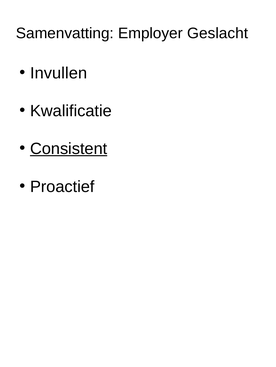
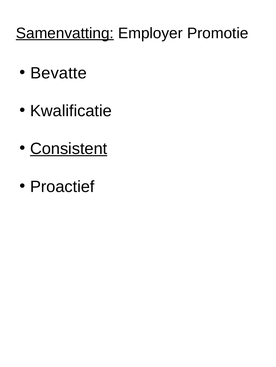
Samenvatting underline: none -> present (65, 33)
Geslacht: Geslacht -> Promotie (218, 33)
Invullen: Invullen -> Bevatte (59, 73)
